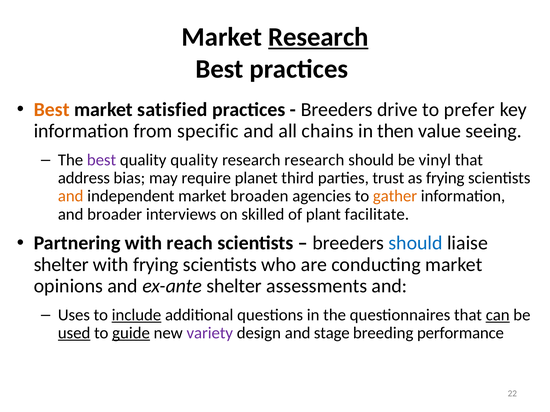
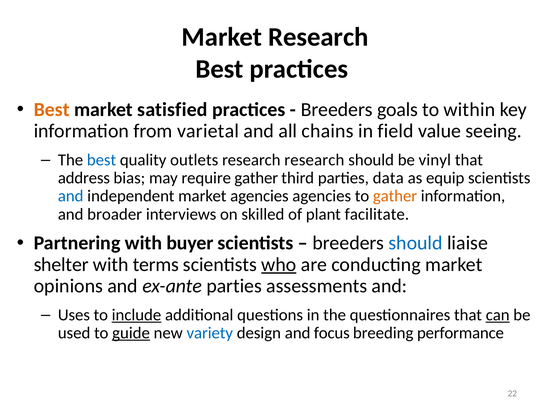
Research underline: present -> none (318, 37)
drive: drive -> goals (397, 110)
prefer: prefer -> within (469, 110)
specific: specific -> varietal (208, 131)
then: then -> field (396, 131)
best colour: purple -> blue (102, 160)
quality quality: quality -> outlets (194, 160)
require planet: planet -> gather (256, 178)
trust: trust -> data (388, 178)
as frying: frying -> equip (445, 178)
and colour: orange -> blue (71, 196)
market broaden: broaden -> agencies (259, 196)
reach: reach -> buyer (190, 243)
with frying: frying -> terms (156, 265)
who underline: none -> present (279, 265)
ex-ante shelter: shelter -> parties (234, 286)
used underline: present -> none (74, 333)
variety colour: purple -> blue (210, 333)
stage: stage -> focus (332, 333)
